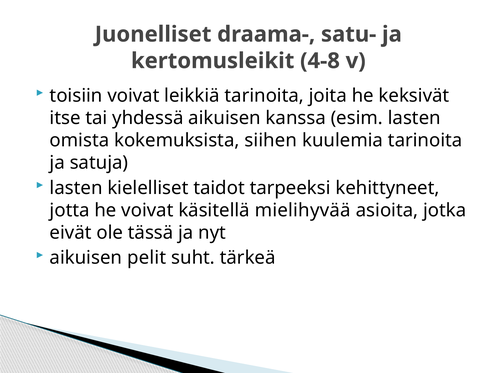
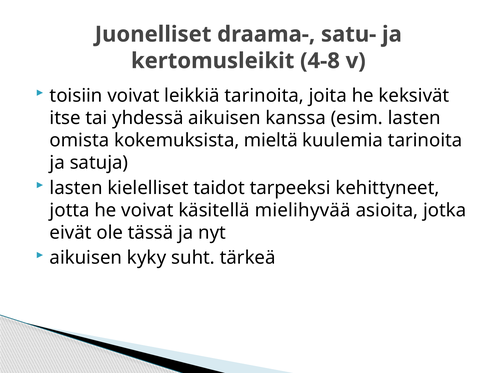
siihen: siihen -> mieltä (271, 140)
pelit: pelit -> kyky (147, 258)
